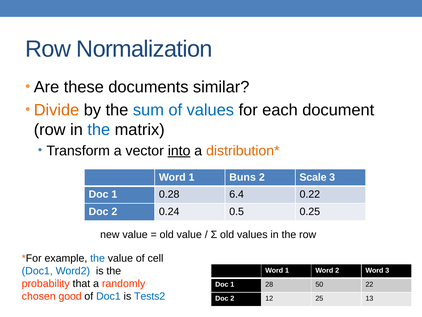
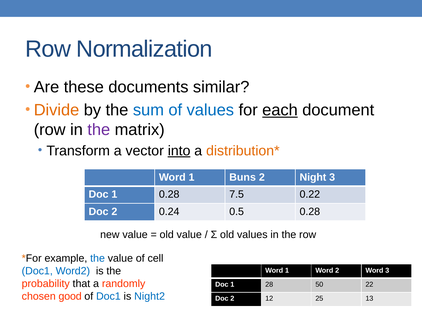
each underline: none -> present (280, 110)
the colour: blue -> purple (99, 130)
Scale: Scale -> Night (313, 177)
6.4: 6.4 -> 7.5 (237, 194)
0.5 0.25: 0.25 -> 0.28 (310, 211)
Tests2: Tests2 -> Night2 (150, 296)
